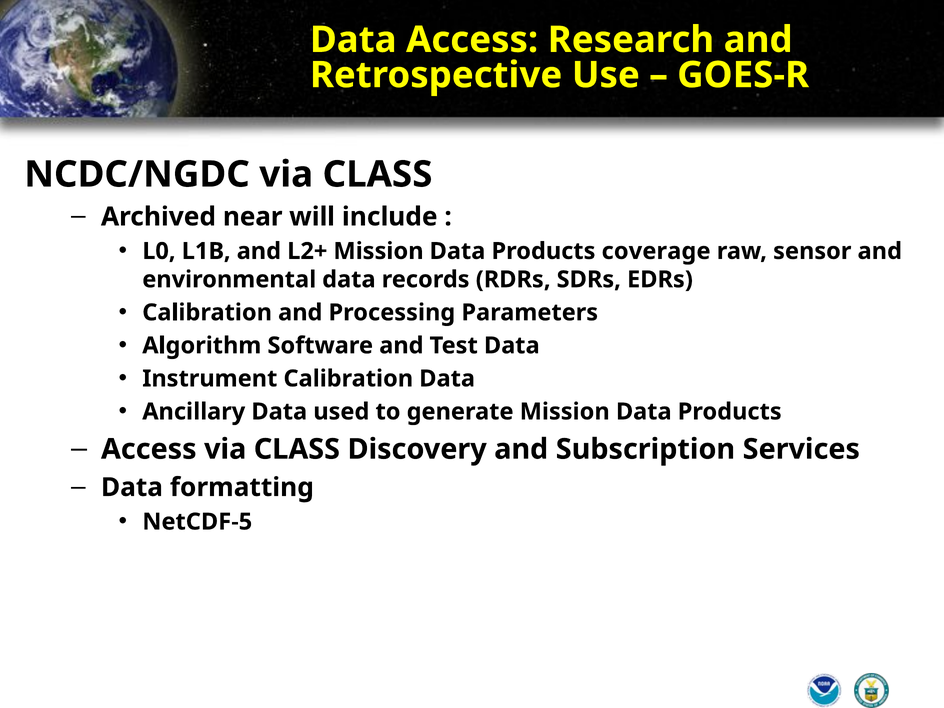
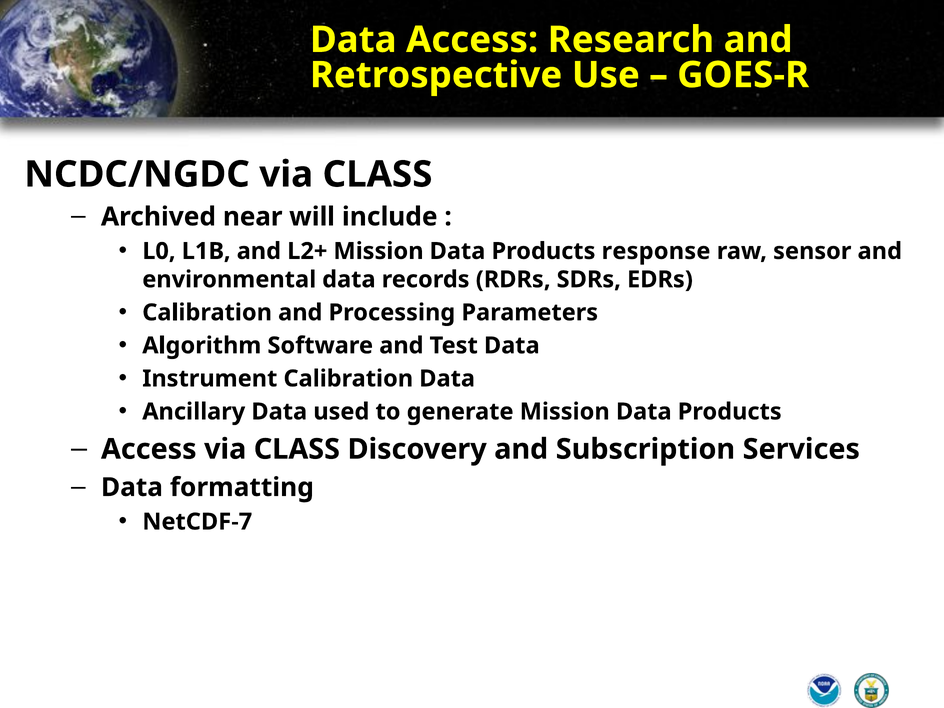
coverage: coverage -> response (656, 251)
NetCDF-5: NetCDF-5 -> NetCDF-7 (197, 522)
